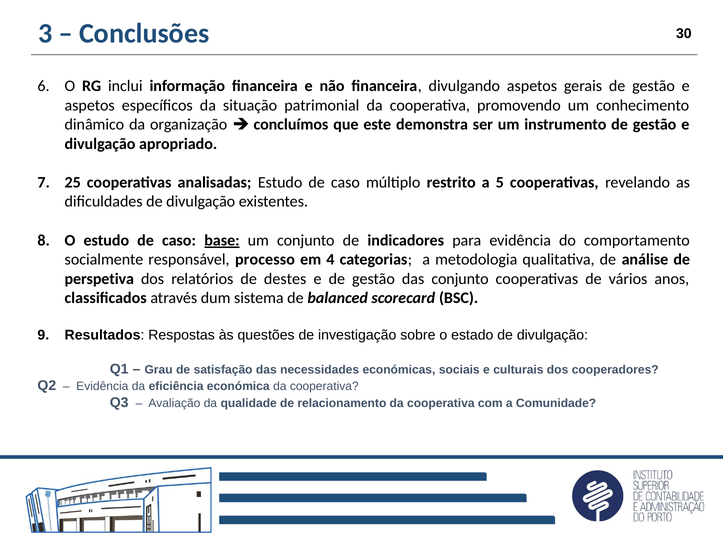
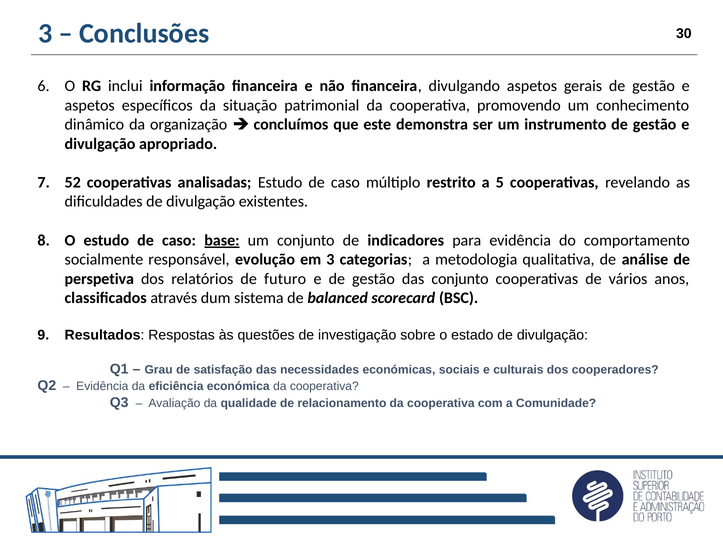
25: 25 -> 52 (73, 183)
processo: processo -> evolução (265, 260)
em 4: 4 -> 3 (330, 260)
destes: destes -> futuro (285, 279)
